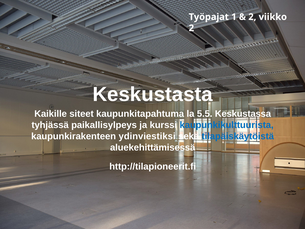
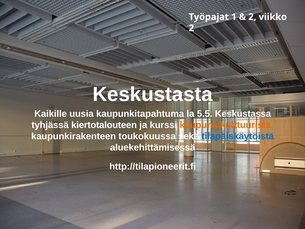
siteet: siteet -> uusia (82, 114)
paikallisylpeys: paikallisylpeys -> kiertotalouteen (104, 125)
kaupunkikulttuurista colour: blue -> orange (227, 125)
ydinviestiksi: ydinviestiksi -> toukokuussa (147, 136)
